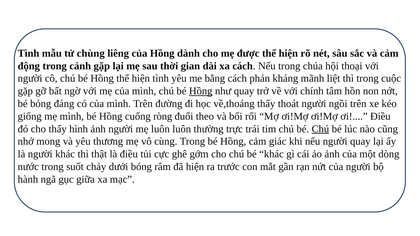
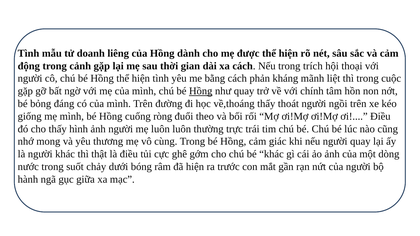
chùng: chùng -> doanh (91, 53)
chúa: chúa -> trích (313, 66)
Chú underline: present -> none (320, 129)
